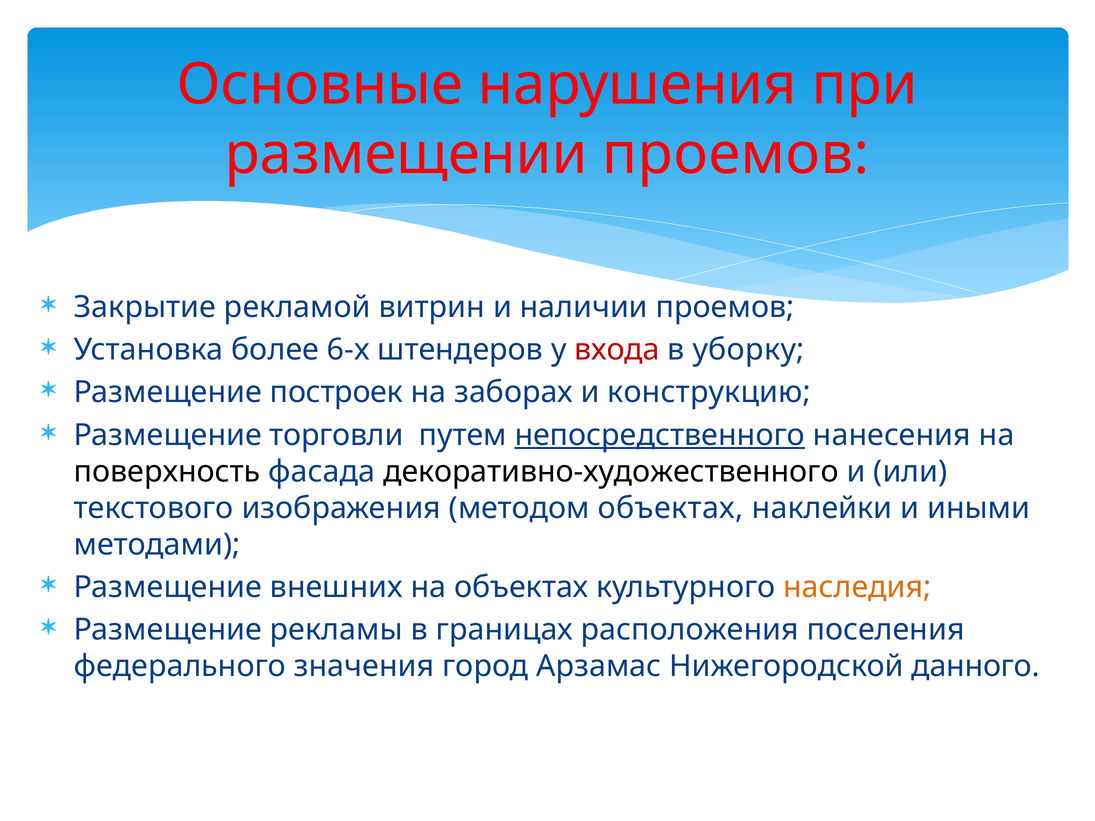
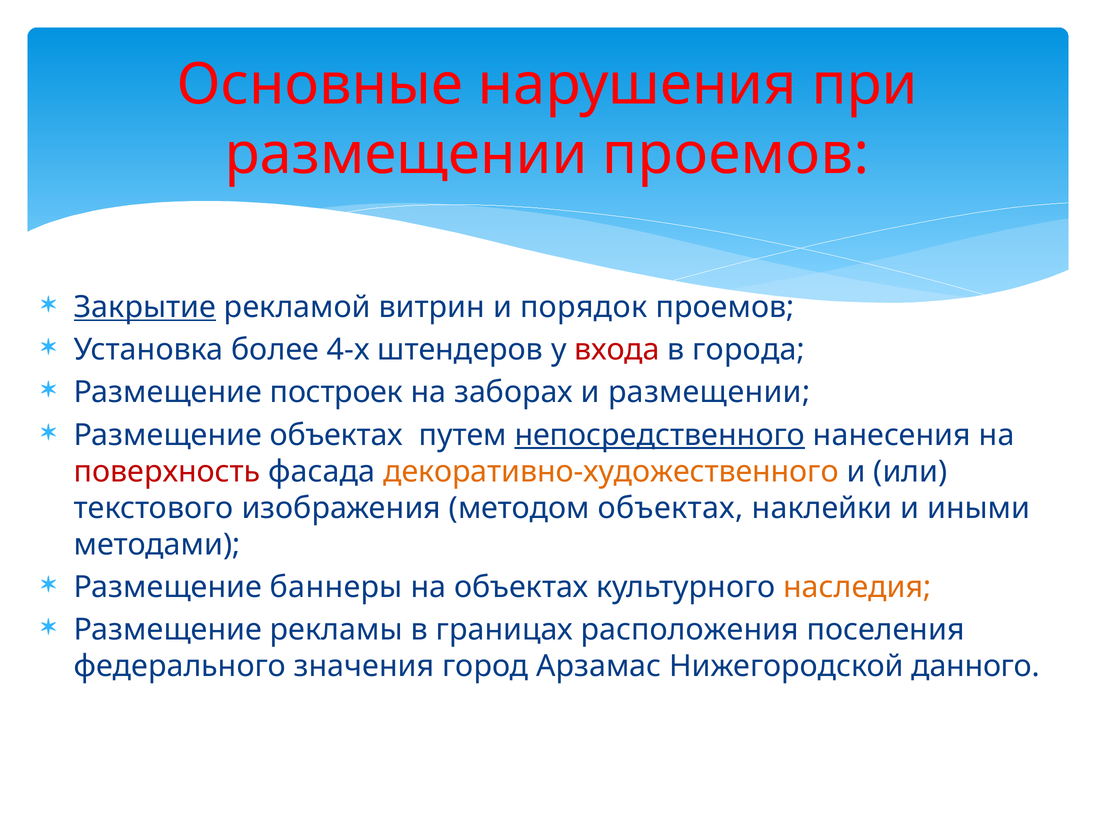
Закрытие underline: none -> present (145, 307)
наличии: наличии -> порядок (584, 307)
6-х: 6-х -> 4-х (348, 350)
уборку: уборку -> города (749, 350)
и конструкцию: конструкцию -> размещении (709, 392)
Размещение торговли: торговли -> объектах (336, 435)
поверхность colour: black -> red (167, 472)
декоративно-художественного colour: black -> orange (611, 472)
внешних: внешних -> баннеры (336, 587)
